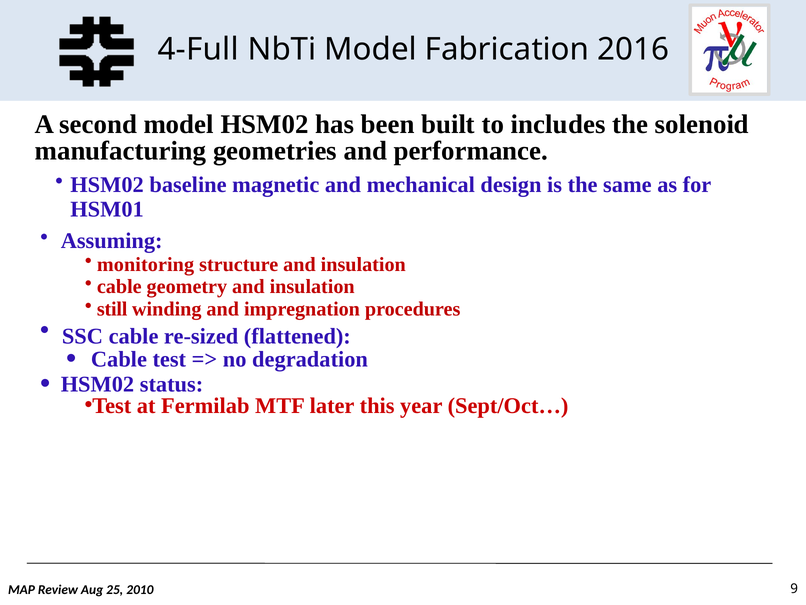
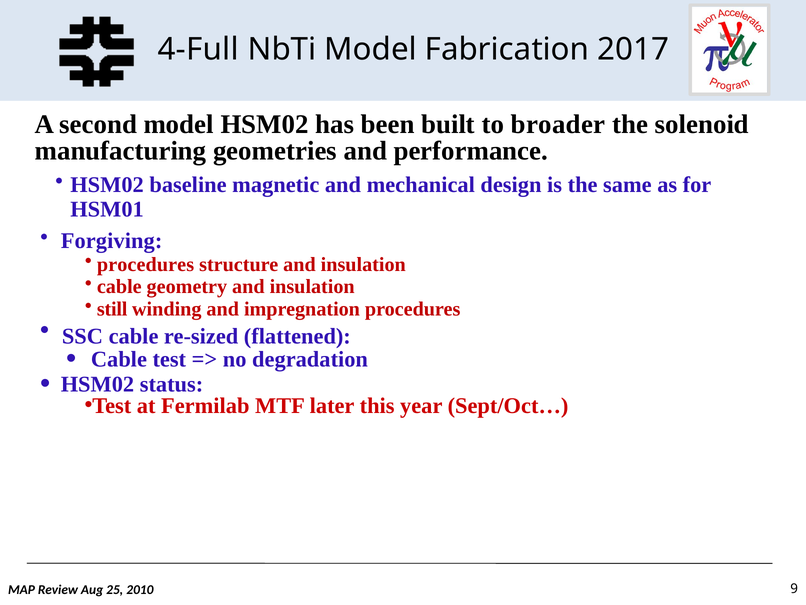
2016: 2016 -> 2017 (633, 49)
includes: includes -> broader (558, 124)
Assuming: Assuming -> Forgiving (112, 241)
monitoring: monitoring -> procedures (146, 264)
